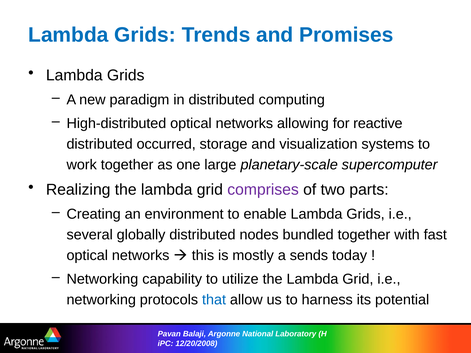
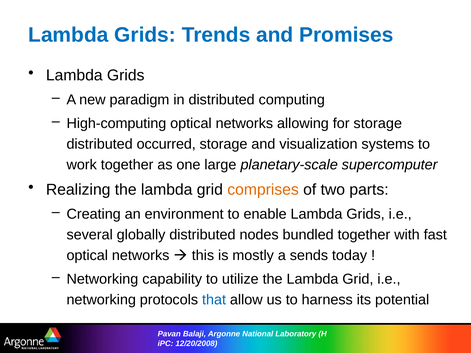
High-distributed: High-distributed -> High-computing (116, 123)
for reactive: reactive -> storage (378, 123)
comprises colour: purple -> orange (263, 190)
